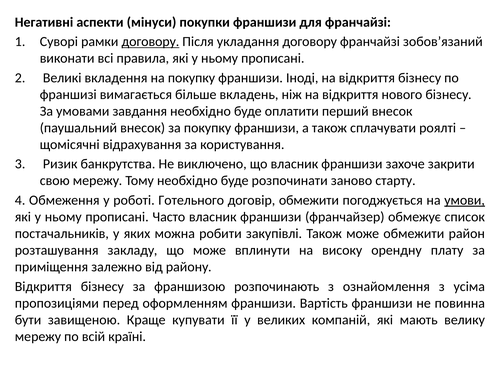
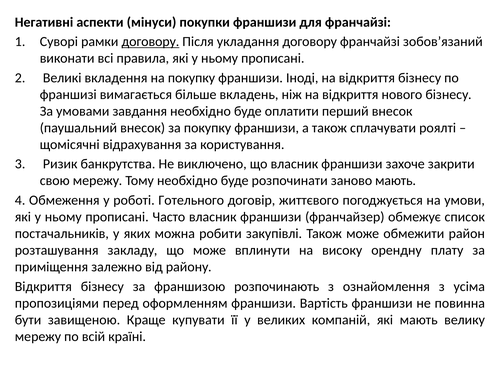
заново старту: старту -> мають (396, 181)
договір обмежити: обмежити -> життєвого (309, 200)
умови underline: present -> none (465, 200)
